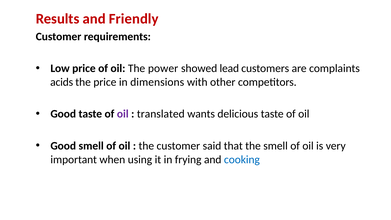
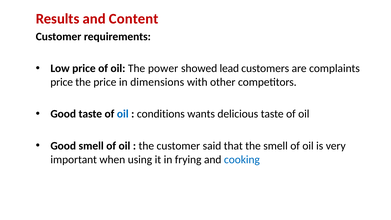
Friendly: Friendly -> Content (134, 19)
acids: acids -> price (62, 82)
oil colour: purple -> blue (123, 114)
translated: translated -> conditions (161, 114)
